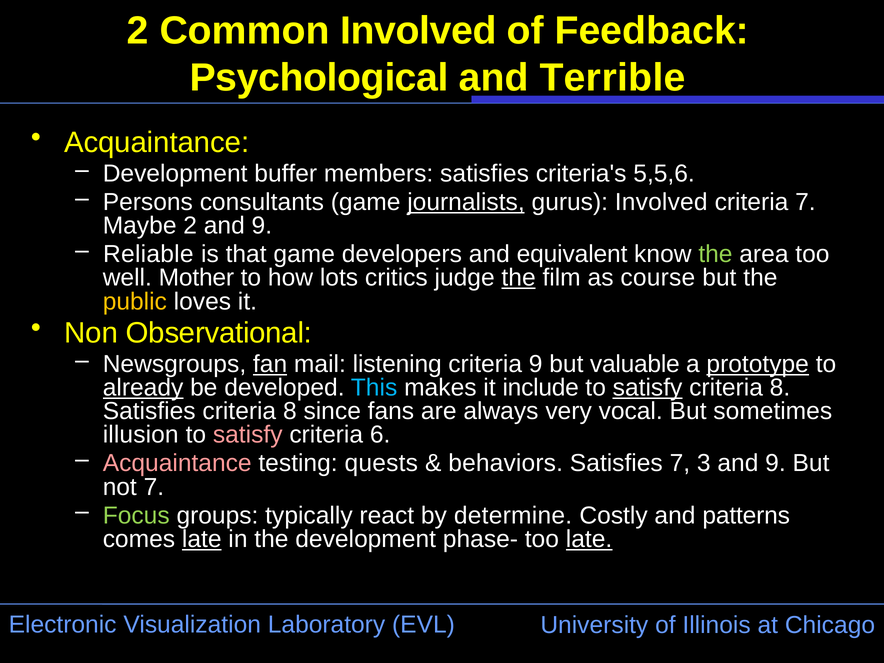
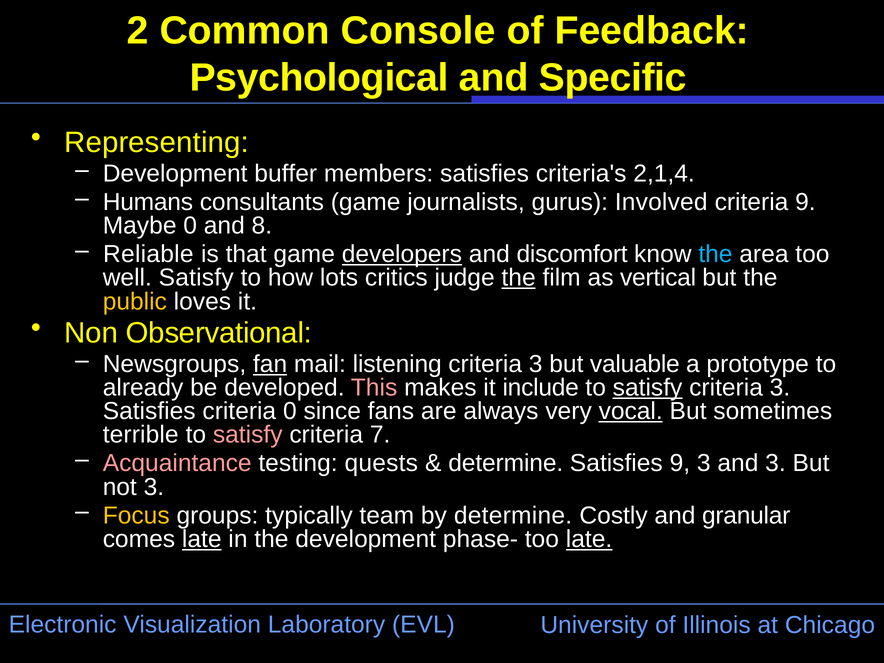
Common Involved: Involved -> Console (418, 31)
Terrible: Terrible -> Specific (613, 78)
Acquaintance: Acquaintance -> Representing (157, 143)
5,5,6: 5,5,6 -> 2,1,4 (664, 174)
Persons: Persons -> Humans (148, 202)
journalists underline: present -> none (466, 202)
criteria 7: 7 -> 9 (805, 202)
Maybe 2: 2 -> 0 (190, 226)
9: 9 -> 8 (262, 226)
developers underline: none -> present (402, 254)
equivalent: equivalent -> discomfort (572, 254)
the colour: light green -> light blue (715, 254)
well Mother: Mother -> Satisfy (196, 278)
course: course -> vertical (658, 278)
9: 9 -> 3 (536, 364)
prototype underline: present -> none (758, 364)
already underline: present -> none (143, 388)
This colour: light blue -> pink (374, 388)
8: 8 -> 3 (780, 388)
Satisfies criteria 8: 8 -> 0 (290, 411)
vocal underline: none -> present (631, 411)
illusion: illusion -> terrible (141, 435)
6: 6 -> 7 (380, 435)
behaviors: behaviors -> determine (506, 463)
Satisfies 7: 7 -> 9 (680, 463)
3 and 9: 9 -> 3 (775, 463)
not 7: 7 -> 3 (154, 487)
Focus colour: light green -> yellow (136, 515)
react: react -> team (387, 515)
patterns: patterns -> granular (746, 515)
